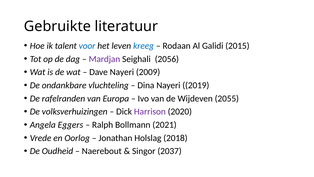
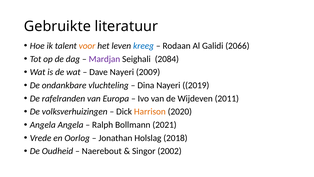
voor colour: blue -> orange (87, 46)
2015: 2015 -> 2066 (237, 46)
2056: 2056 -> 2084 (167, 59)
2055: 2055 -> 2011 (227, 98)
Harrison colour: purple -> orange (150, 111)
Angela Eggers: Eggers -> Angela (71, 125)
2037: 2037 -> 2002 (170, 151)
